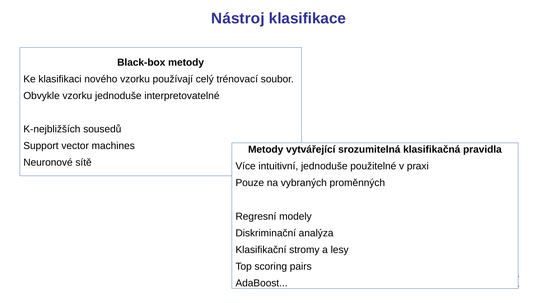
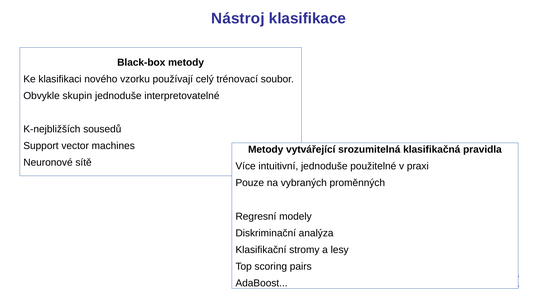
Obvykle vzorku: vzorku -> skupin (77, 96)
